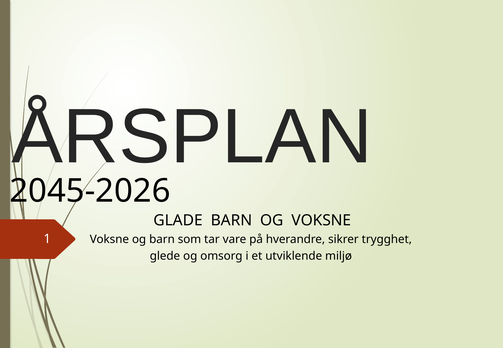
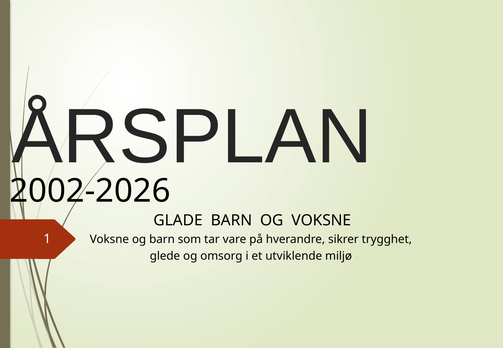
2045-2026: 2045-2026 -> 2002-2026 (90, 191)
